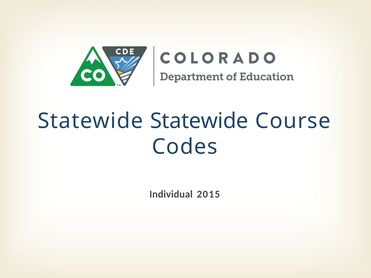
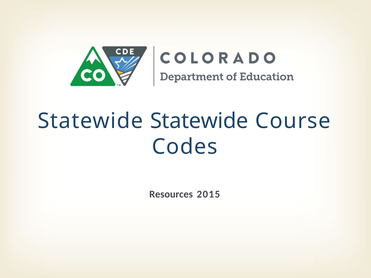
Individual: Individual -> Resources (171, 194)
